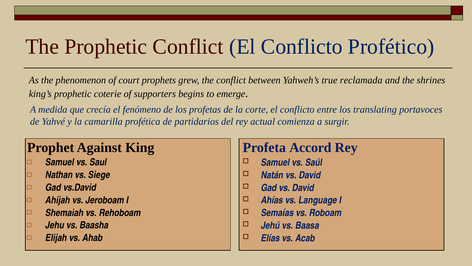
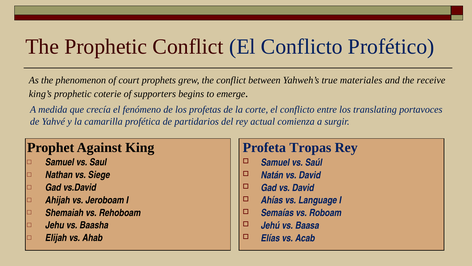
reclamada: reclamada -> materiales (361, 80)
shrines: shrines -> receive (431, 80)
Accord: Accord -> Tropas (310, 147)
